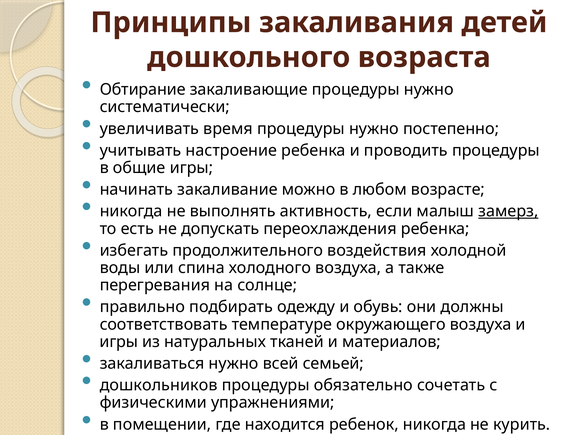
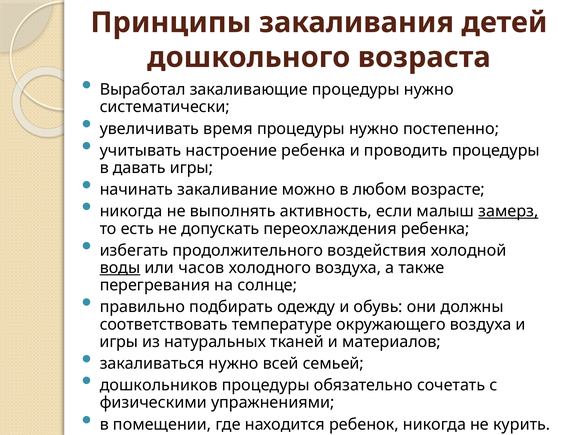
Обтирание: Обтирание -> Выработал (143, 90)
общие: общие -> давать (139, 168)
воды underline: none -> present (120, 268)
спина: спина -> часов (201, 268)
